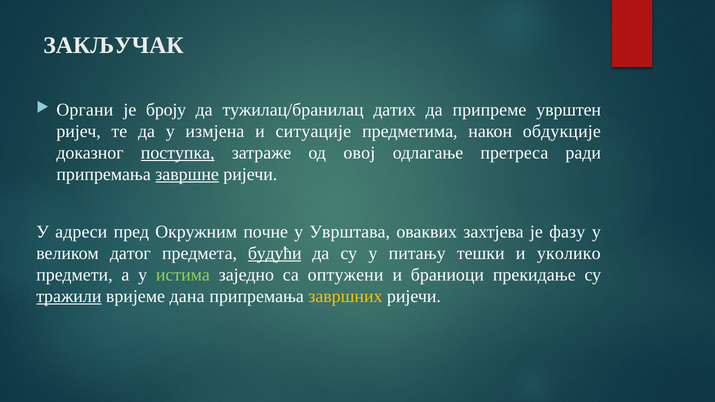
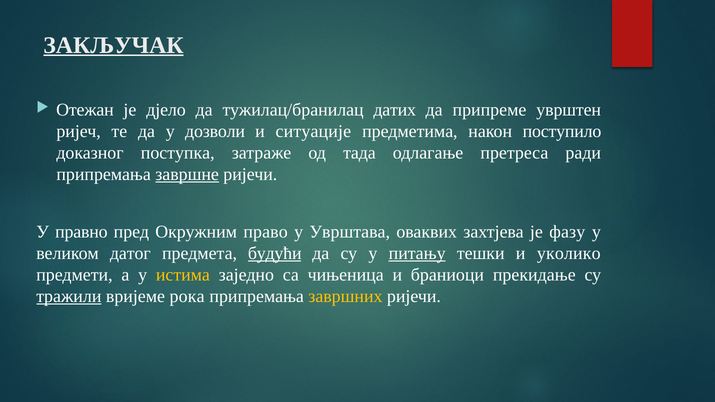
ЗАКЉУЧАК underline: none -> present (113, 45)
Органи: Органи -> Отежан (85, 110)
броју: броју -> дјело (166, 110)
измјена: измјена -> дозволи (215, 131)
обдукције: обдукције -> поступило (562, 131)
поступка underline: present -> none (178, 153)
овој: овој -> тада (359, 153)
адреси: адреси -> правно (81, 232)
почне: почне -> право (266, 232)
питању underline: none -> present (417, 254)
истима colour: light green -> yellow (183, 275)
оптужени: оптужени -> чињеница (346, 275)
дана: дана -> рока (187, 297)
